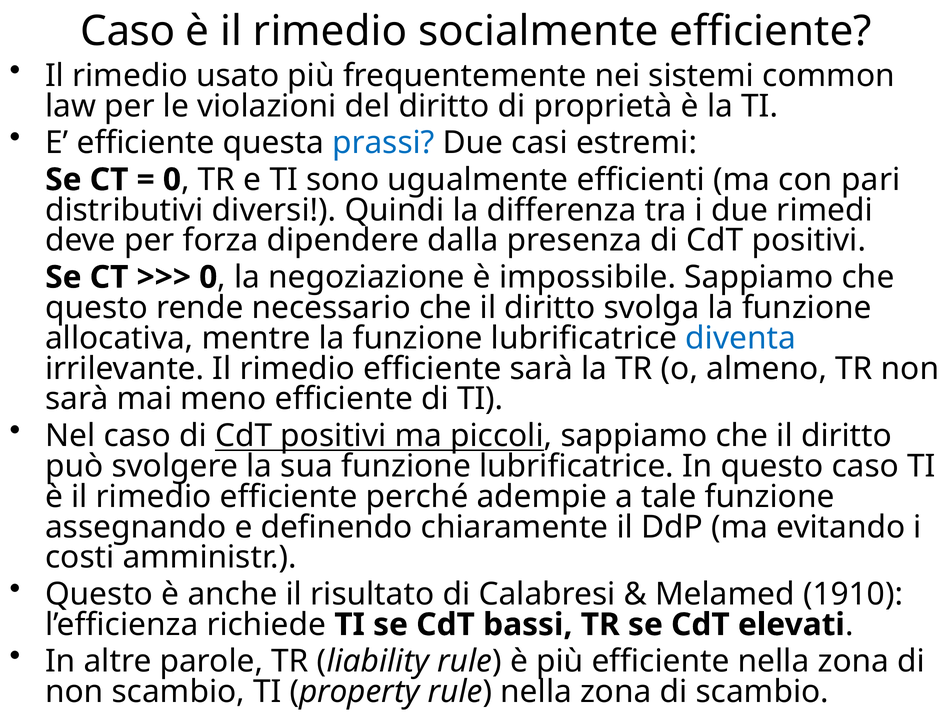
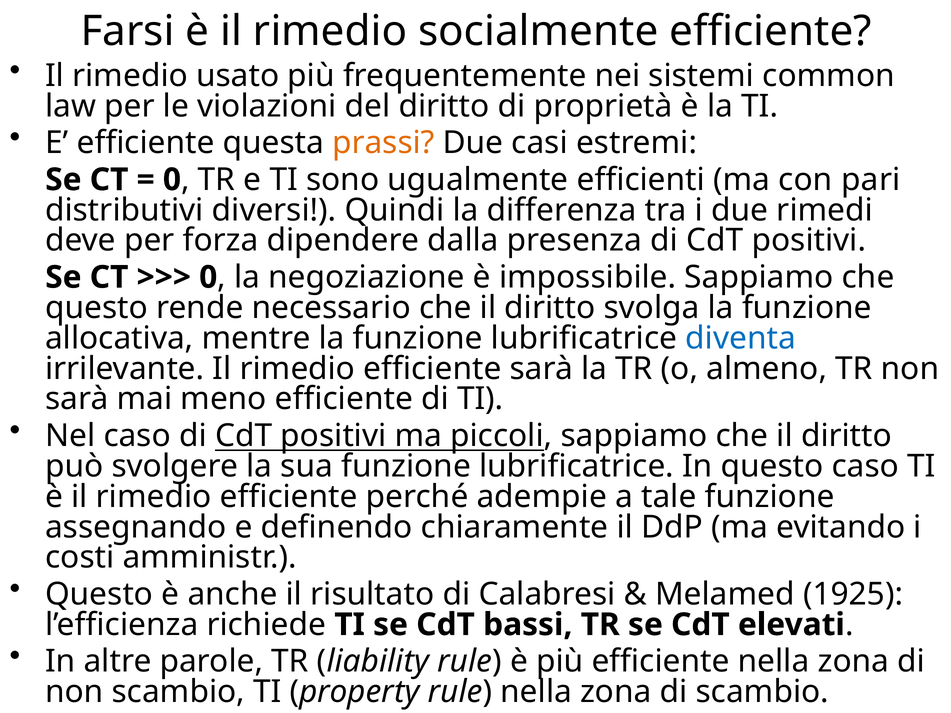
Caso: Caso -> Farsi (128, 32)
prassi colour: blue -> orange (383, 143)
1910: 1910 -> 1925 (853, 594)
